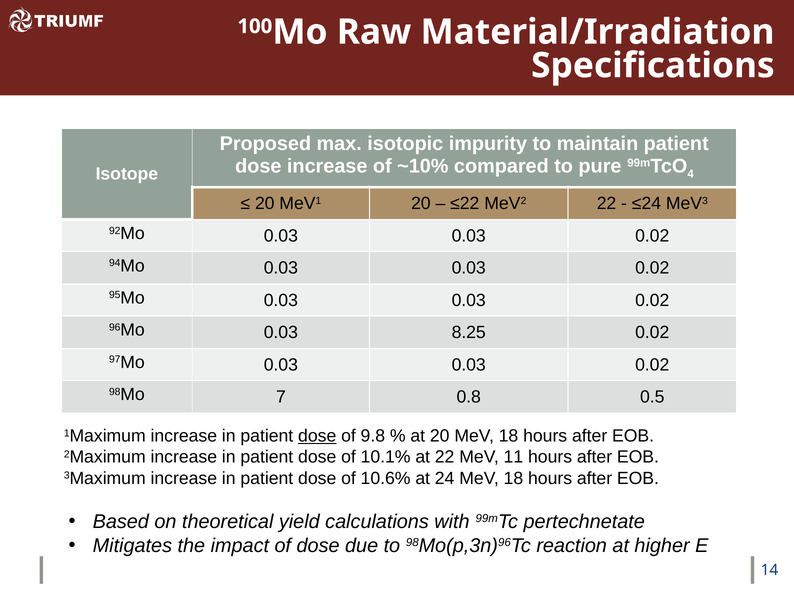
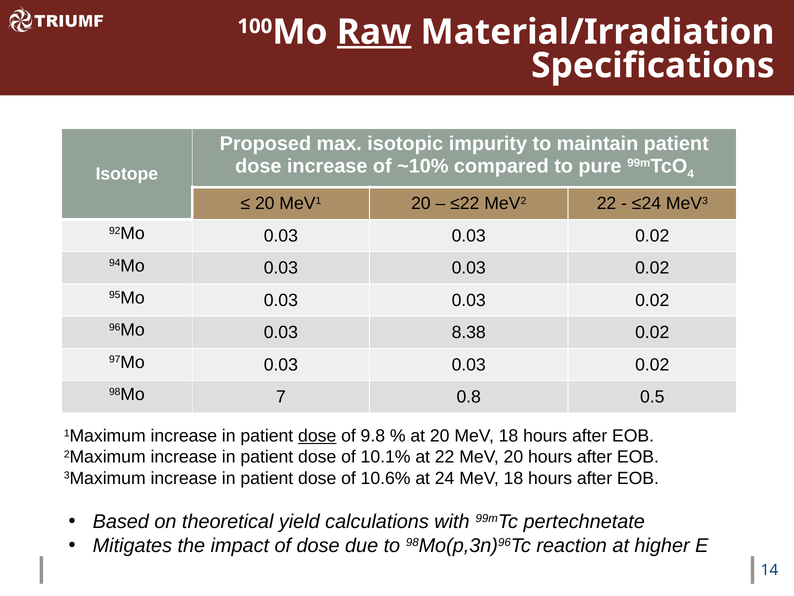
Raw underline: none -> present (374, 32)
8.25: 8.25 -> 8.38 (469, 332)
MeV 11: 11 -> 20 (513, 457)
